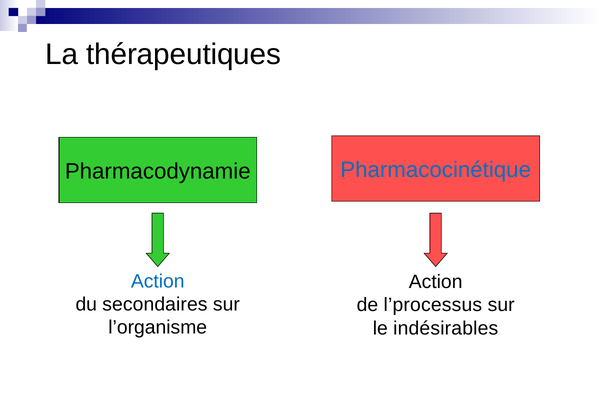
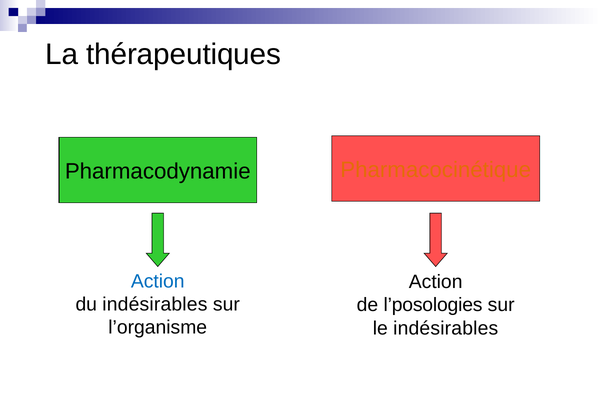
Pharmacocinétique colour: blue -> orange (436, 170)
du secondaires: secondaires -> indésirables (155, 305)
l’processus: l’processus -> l’posologies (433, 305)
